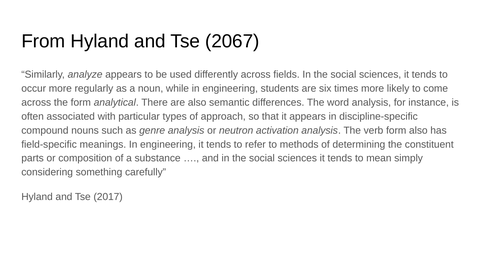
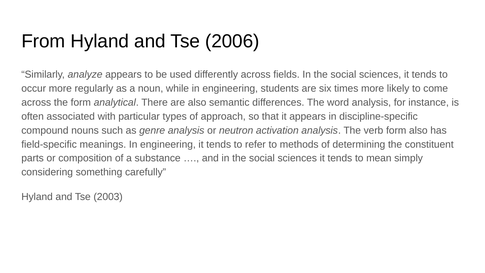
2067: 2067 -> 2006 (232, 41)
2017: 2017 -> 2003 (108, 197)
